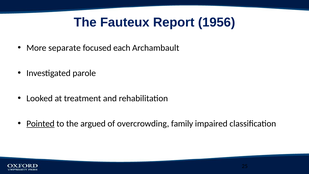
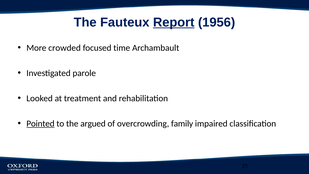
Report underline: none -> present (174, 22)
separate: separate -> crowded (65, 48)
each: each -> time (122, 48)
